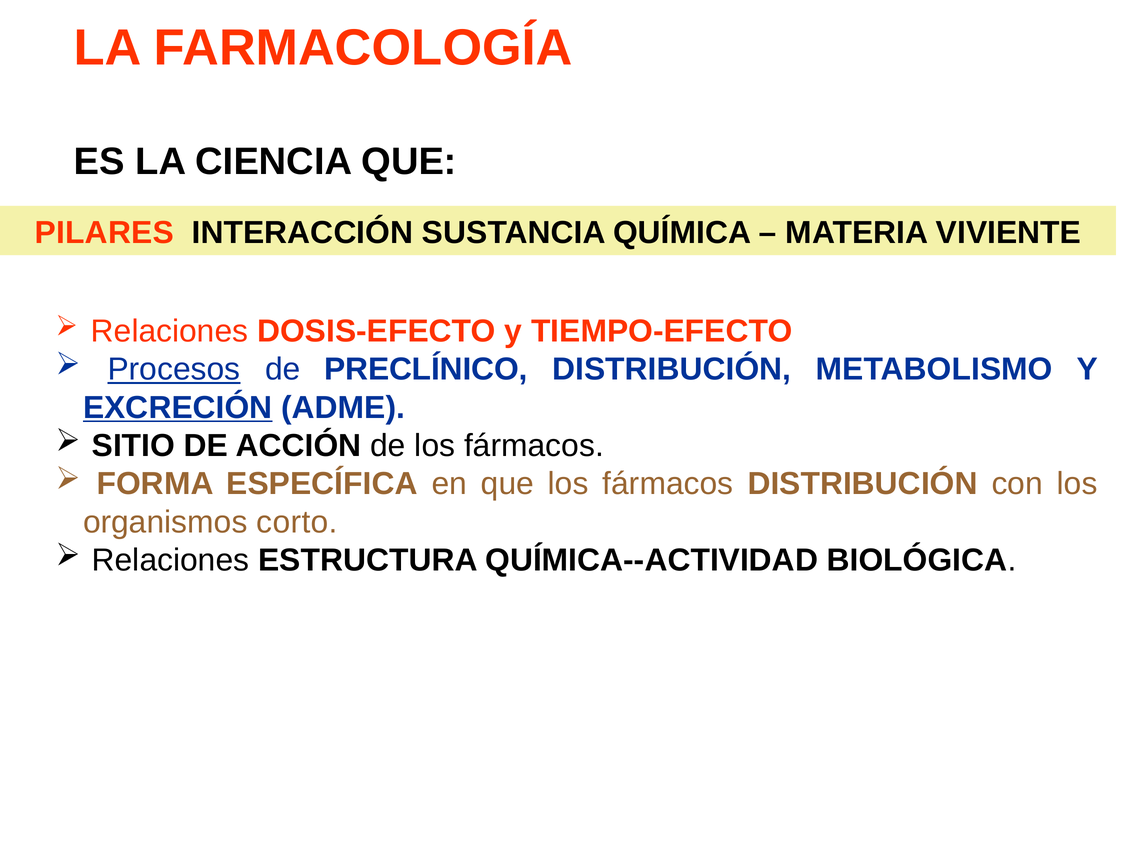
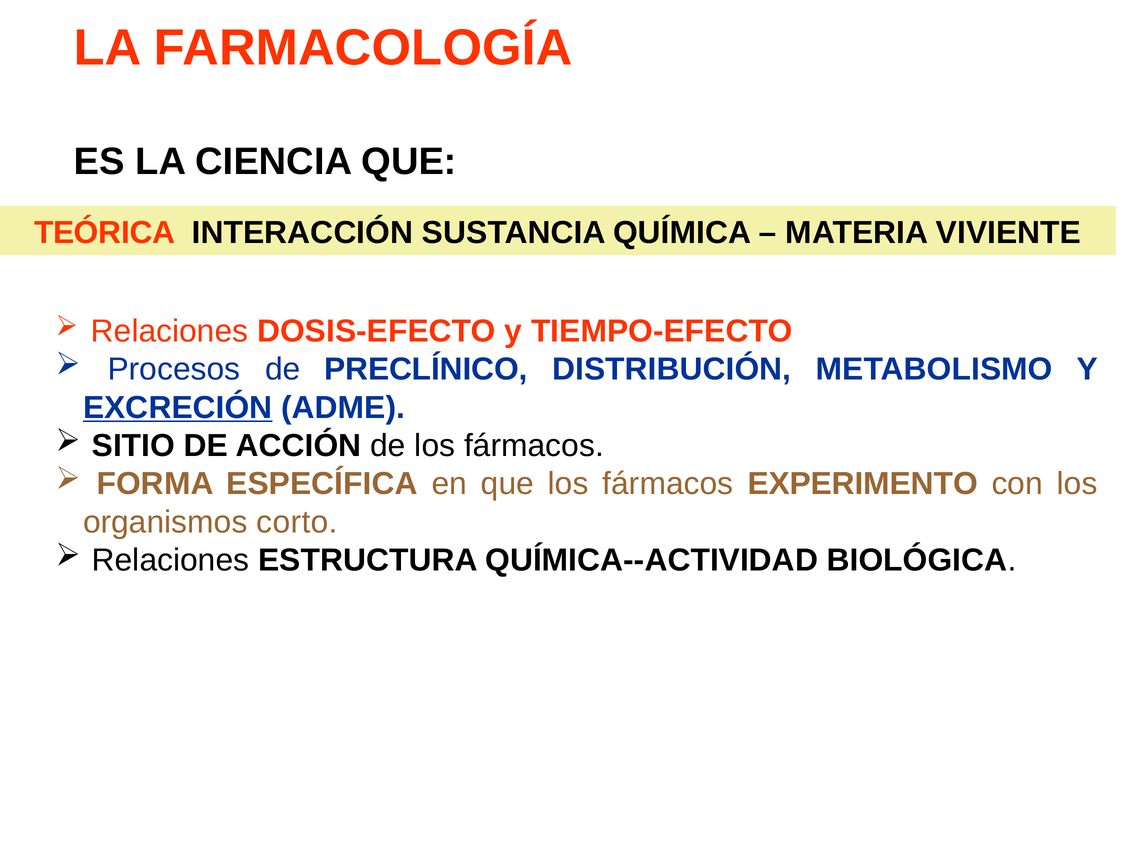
PILARES: PILARES -> TEÓRICA (105, 233)
Procesos underline: present -> none (174, 369)
fármacos DISTRIBUCIÓN: DISTRIBUCIÓN -> EXPERIMENTO (863, 484)
